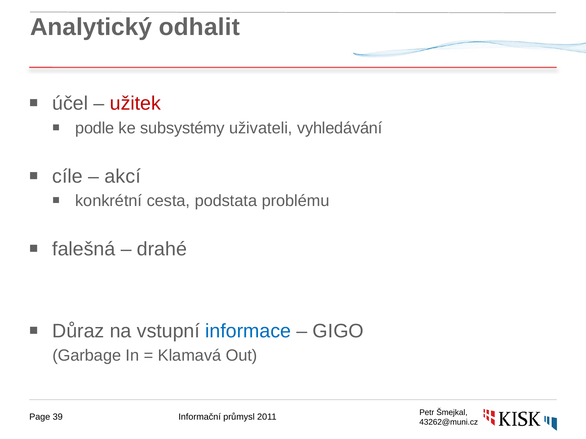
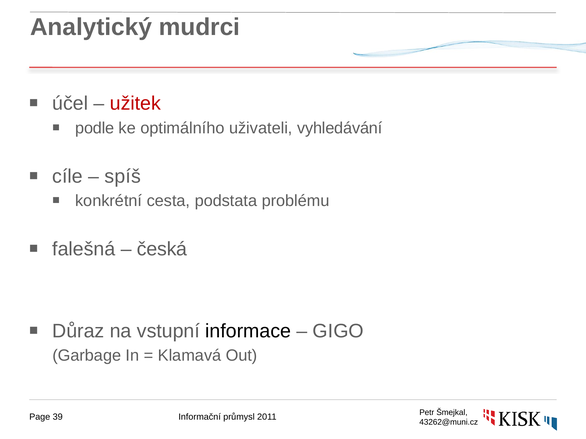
odhalit: odhalit -> mudrci (199, 27)
subsystémy: subsystémy -> optimálního (182, 128)
akcí: akcí -> spíš (123, 177)
drahé: drahé -> česká (162, 250)
informace colour: blue -> black (248, 332)
